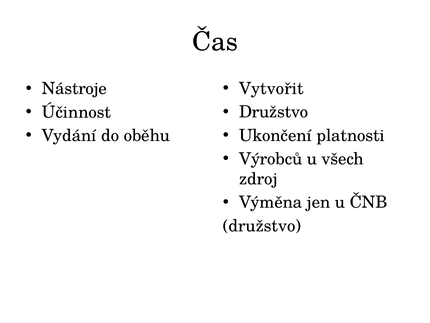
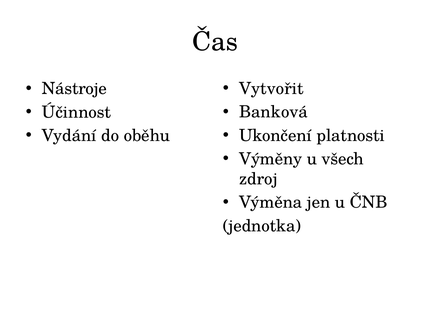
Družstvo: Družstvo -> Banková (273, 112)
Výrobců: Výrobců -> Výměny (271, 159)
družstvo: družstvo -> jednotka (262, 225)
